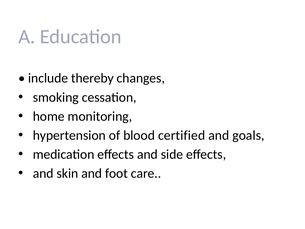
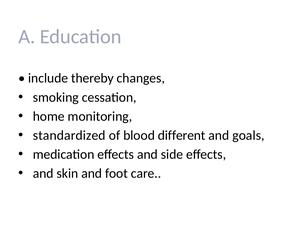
hypertension: hypertension -> standardized (69, 135)
certified: certified -> different (182, 135)
